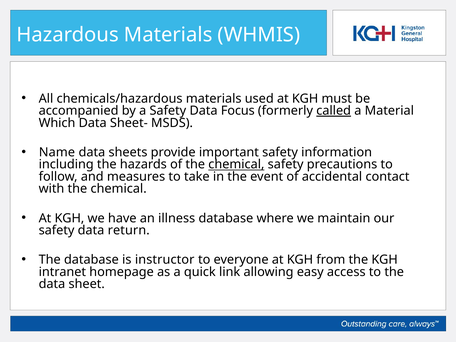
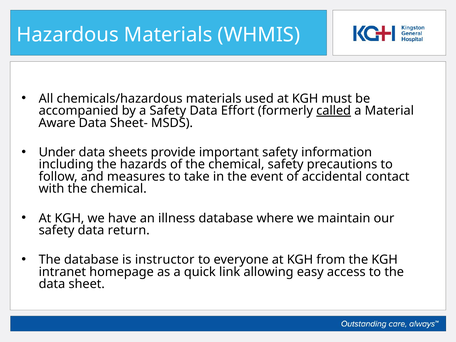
Focus: Focus -> Effort (238, 111)
Which: Which -> Aware (57, 123)
Name: Name -> Under (57, 152)
chemical underline: present -> none (236, 164)
